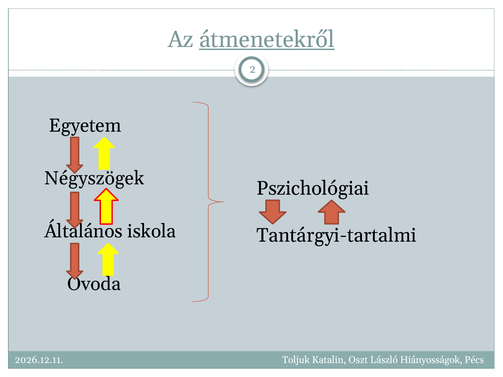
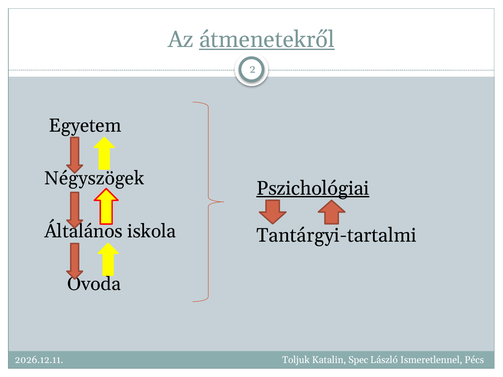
Pszichológiai underline: none -> present (313, 188)
Oszt: Oszt -> Spec (358, 360)
Hiányosságok: Hiányosságok -> Ismeretlennel (431, 360)
